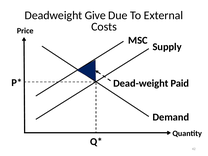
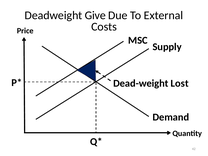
Paid: Paid -> Lost (180, 83)
